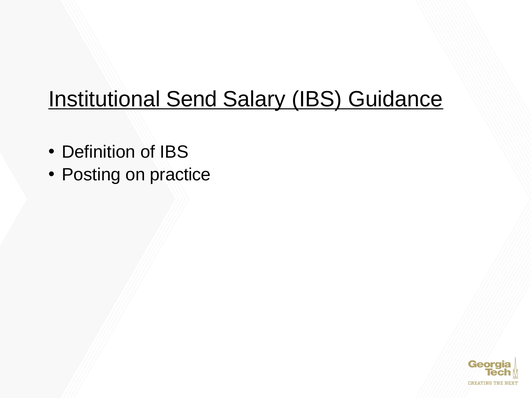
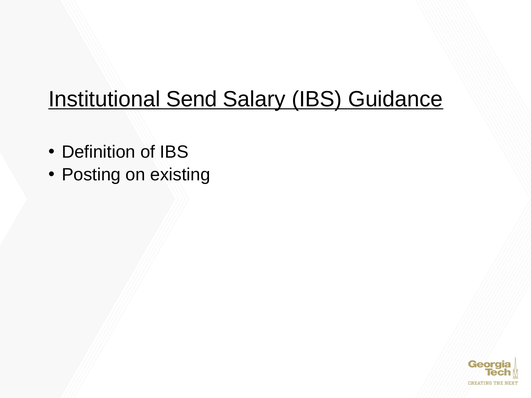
practice: practice -> existing (180, 175)
